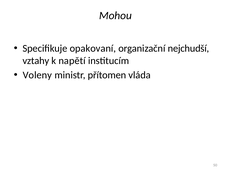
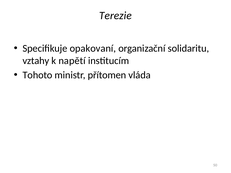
Mohou: Mohou -> Terezie (115, 16)
nejchudší: nejchudší -> solidaritu (188, 48)
Voleny: Voleny -> Tohoto (37, 75)
